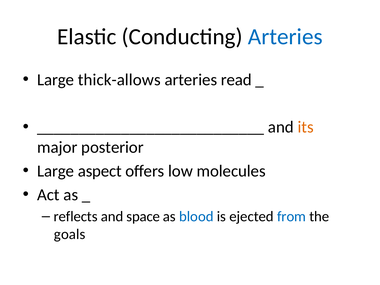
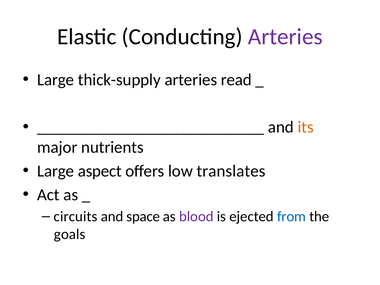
Arteries colour: blue -> purple (285, 37)
thick-allows: thick-allows -> thick-supply (119, 80)
posterior: posterior -> nutrients (112, 147)
molecules: molecules -> translates (231, 171)
reflects: reflects -> circuits (76, 216)
blood colour: blue -> purple (196, 216)
